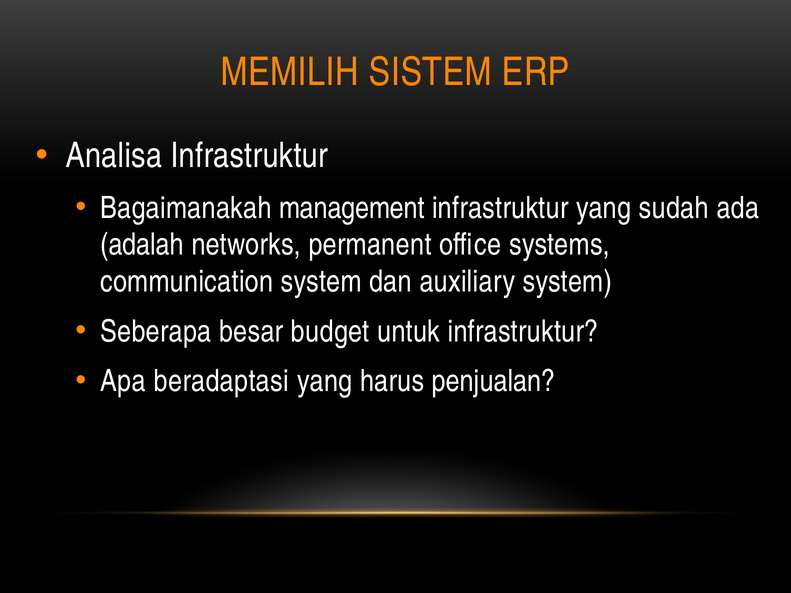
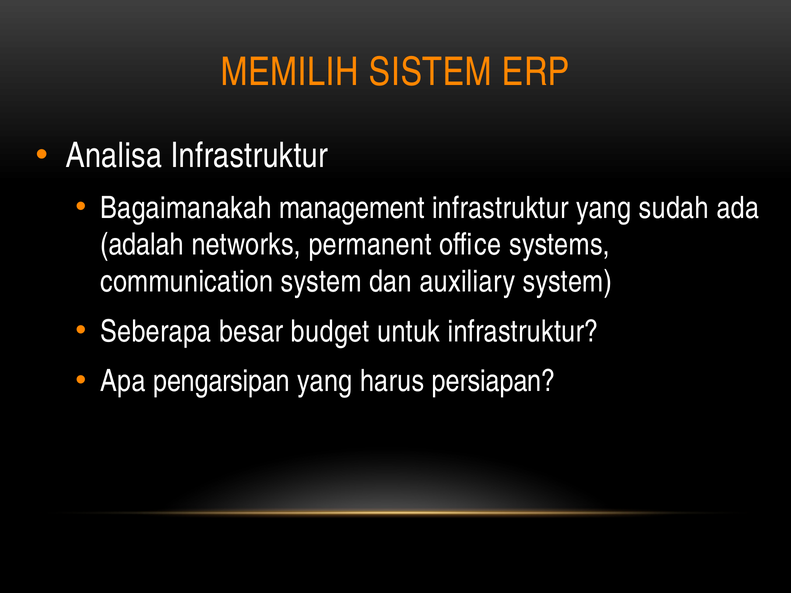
beradaptasi: beradaptasi -> pengarsipan (222, 381)
penjualan: penjualan -> persiapan (494, 381)
